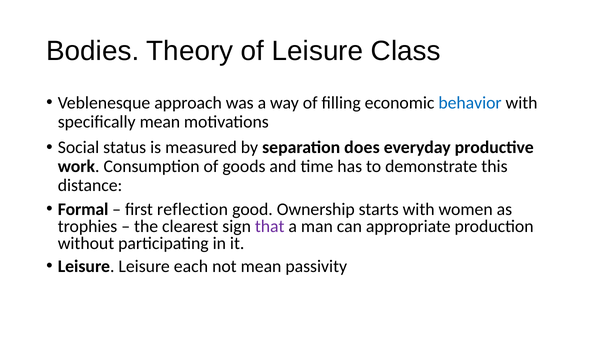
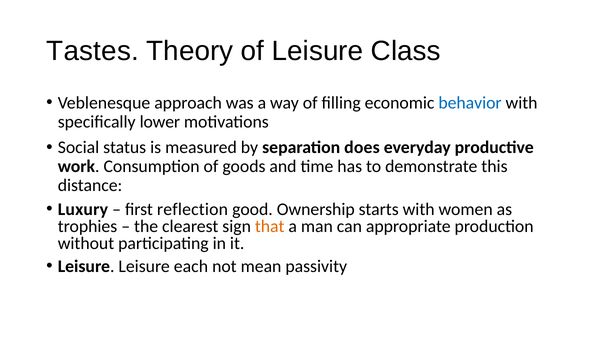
Bodies: Bodies -> Tastes (93, 51)
specifically mean: mean -> lower (160, 122)
Formal: Formal -> Luxury (83, 209)
that colour: purple -> orange (270, 226)
